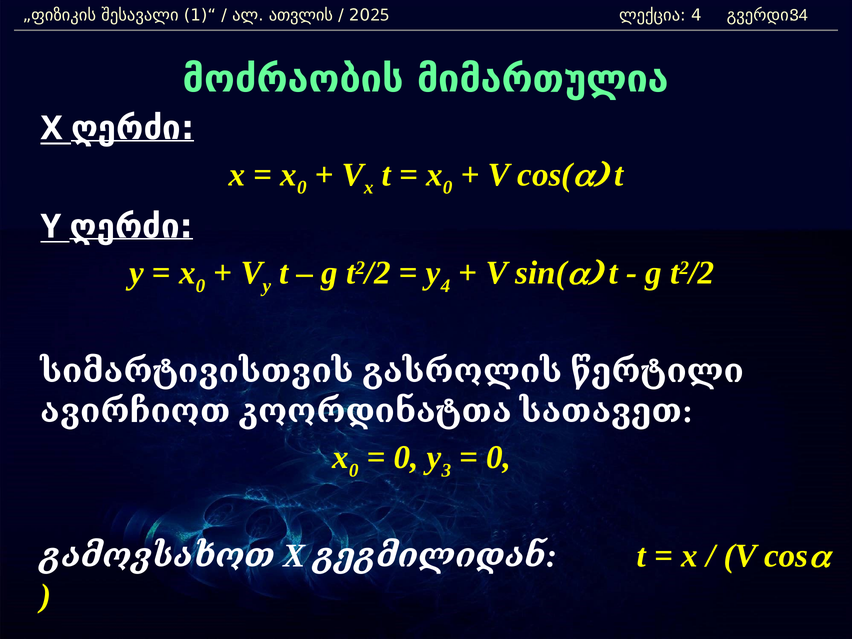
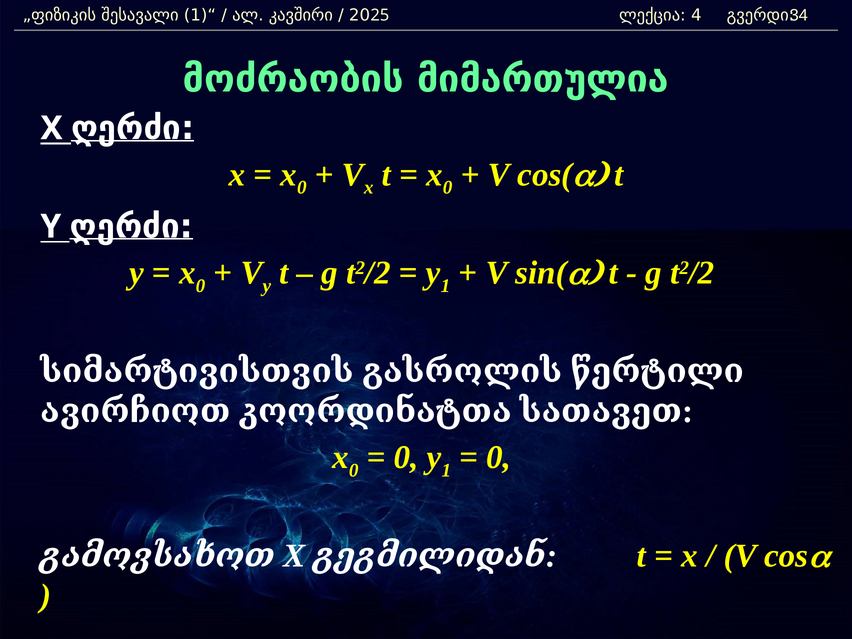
ათვლის: ათვლის -> კავშირი (301, 15)
4: 4 -> 1 (445, 286)
0 y 3: 3 -> 1 (446, 470)
